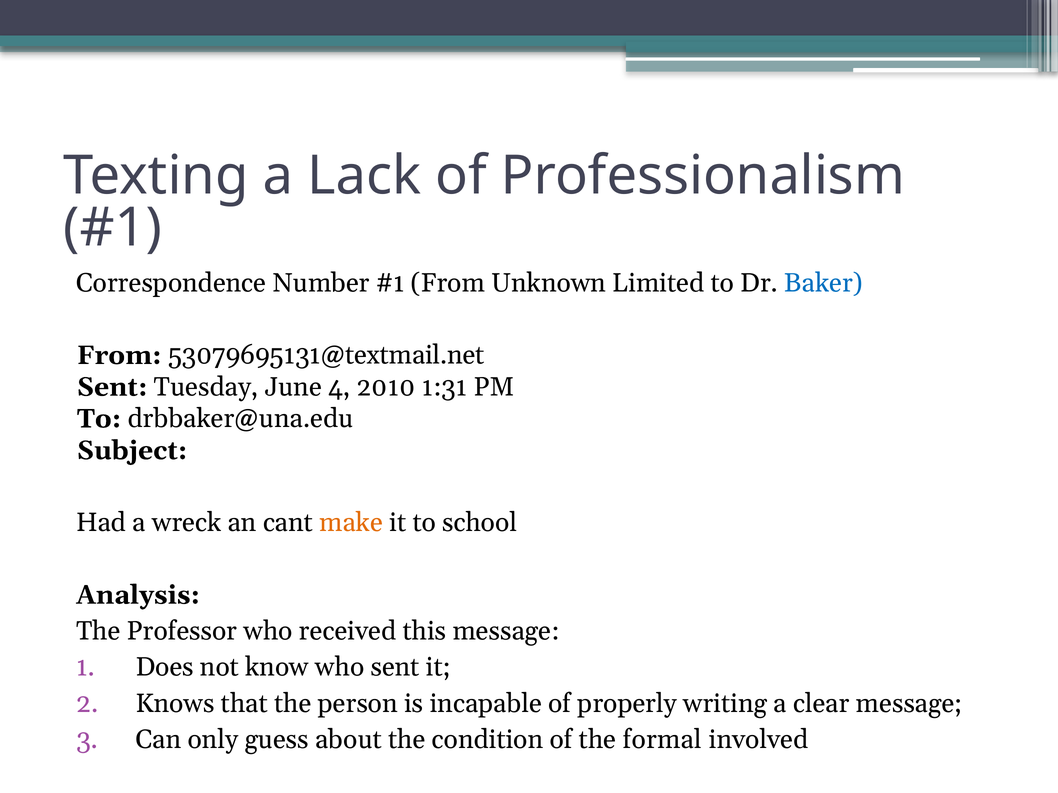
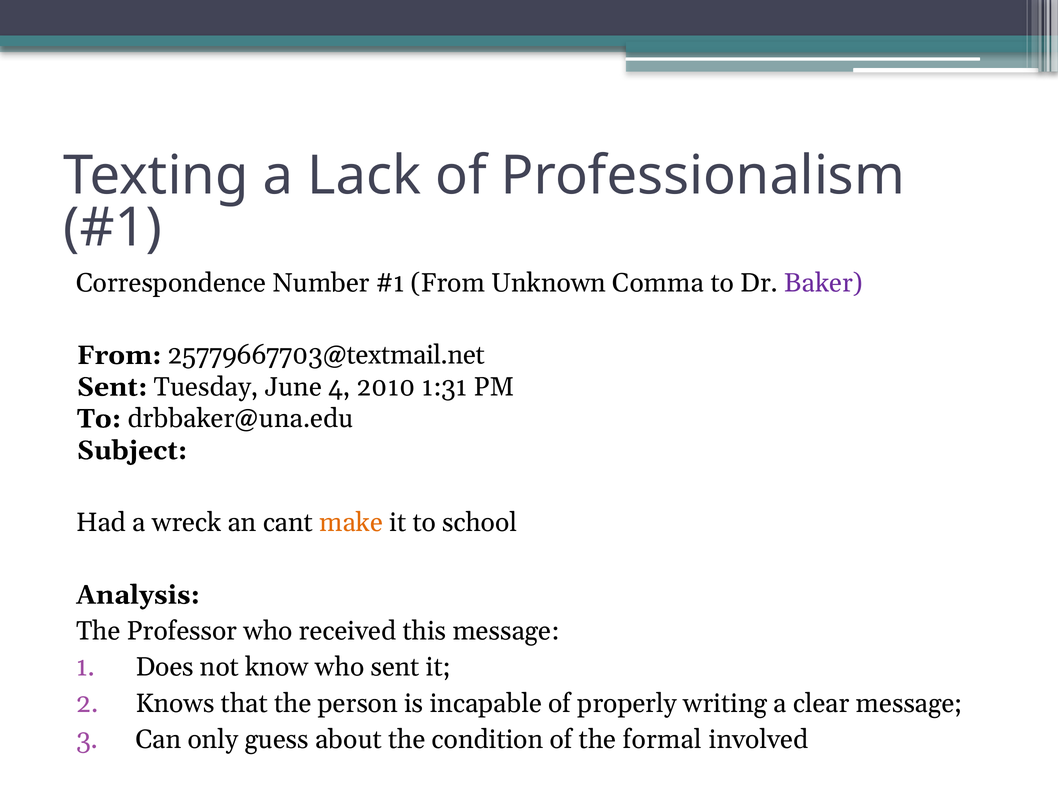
Limited: Limited -> Comma (658, 283)
Baker colour: blue -> purple (824, 283)
53079695131@textmail.net: 53079695131@textmail.net -> 25779667703@textmail.net (326, 355)
